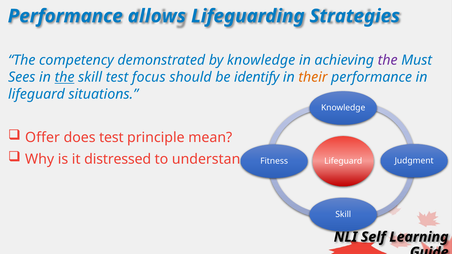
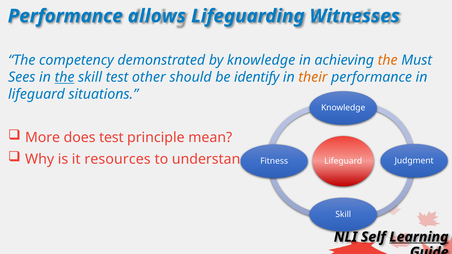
Strategies: Strategies -> Witnesses (355, 16)
the colour: purple -> orange (388, 60)
focus: focus -> other (149, 77)
Offer: Offer -> More (43, 138)
distressed: distressed -> resources (118, 159)
Learning underline: none -> present (419, 237)
